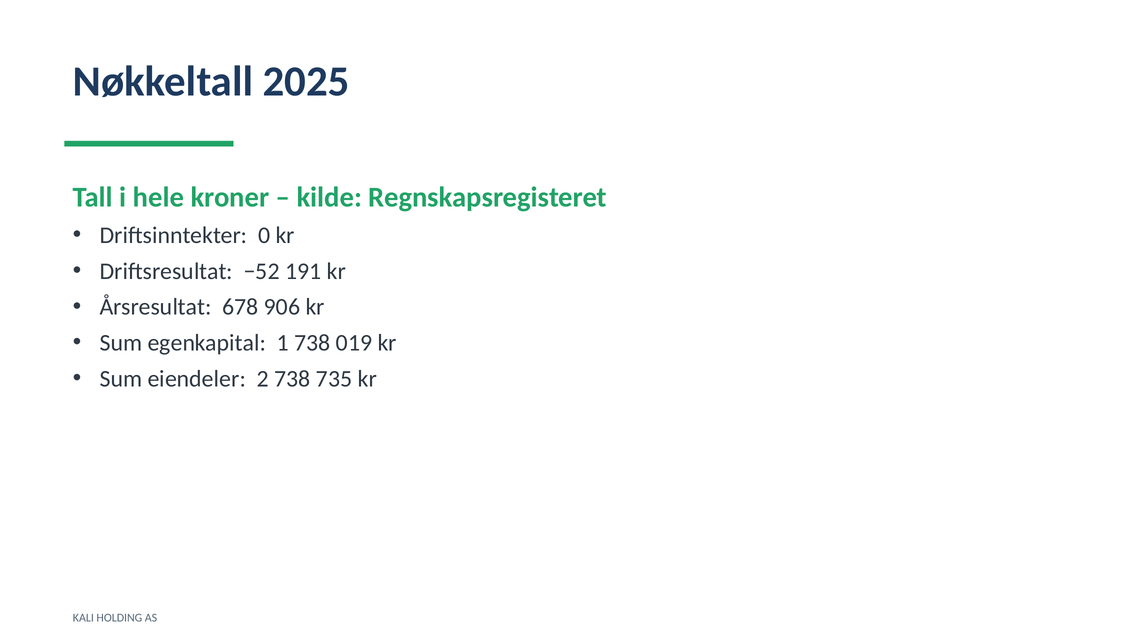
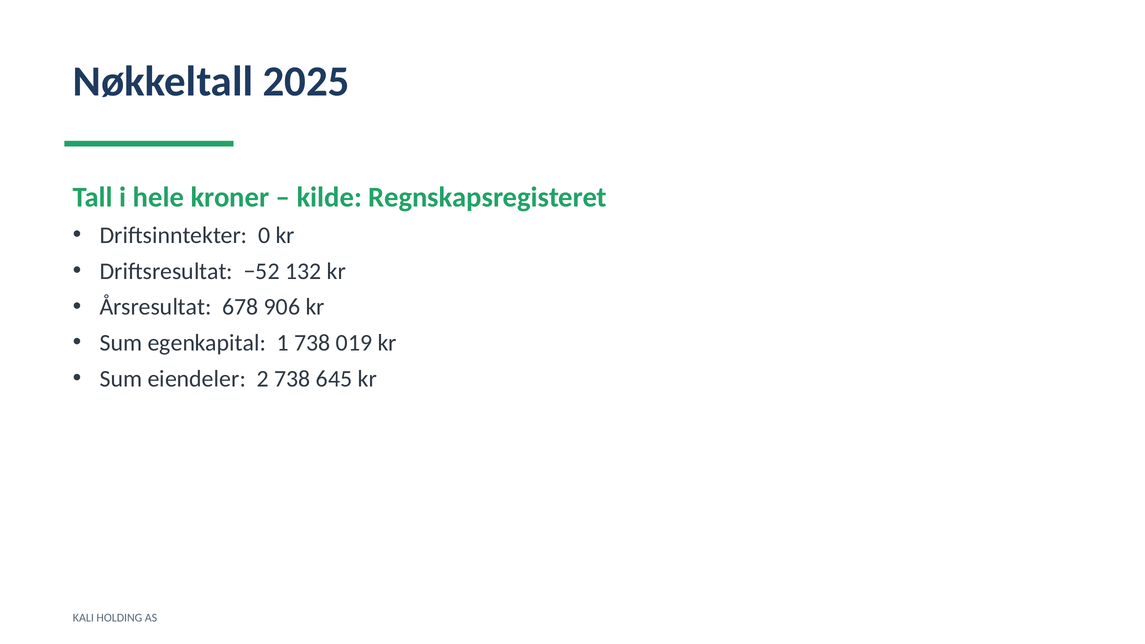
191: 191 -> 132 (303, 271)
735: 735 -> 645 (334, 379)
